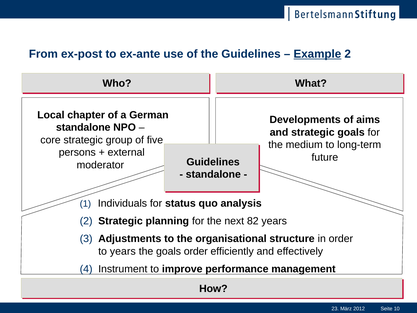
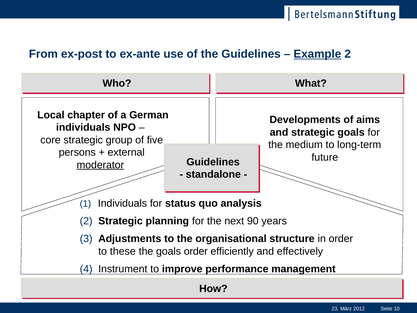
standalone: standalone -> individuals (83, 127)
moderator underline: none -> present (100, 165)
82: 82 -> 90 (253, 221)
to years: years -> these (123, 251)
